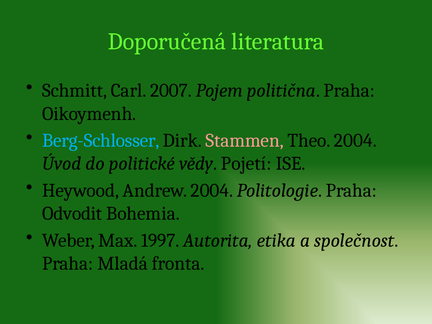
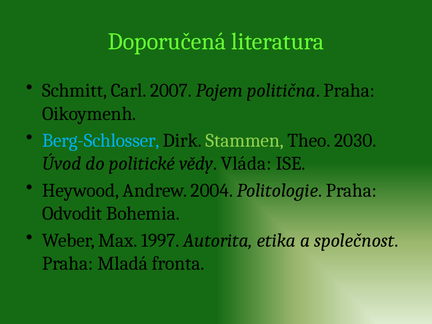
Stammen colour: pink -> light green (245, 141)
Theo 2004: 2004 -> 2030 (355, 141)
Pojetí: Pojetí -> Vláda (246, 164)
